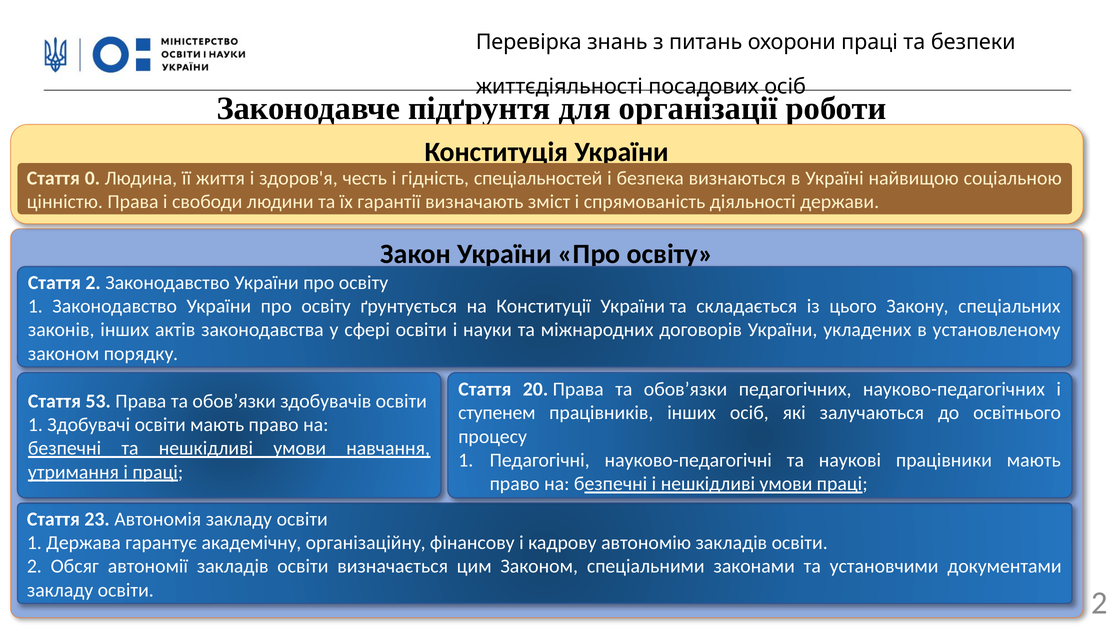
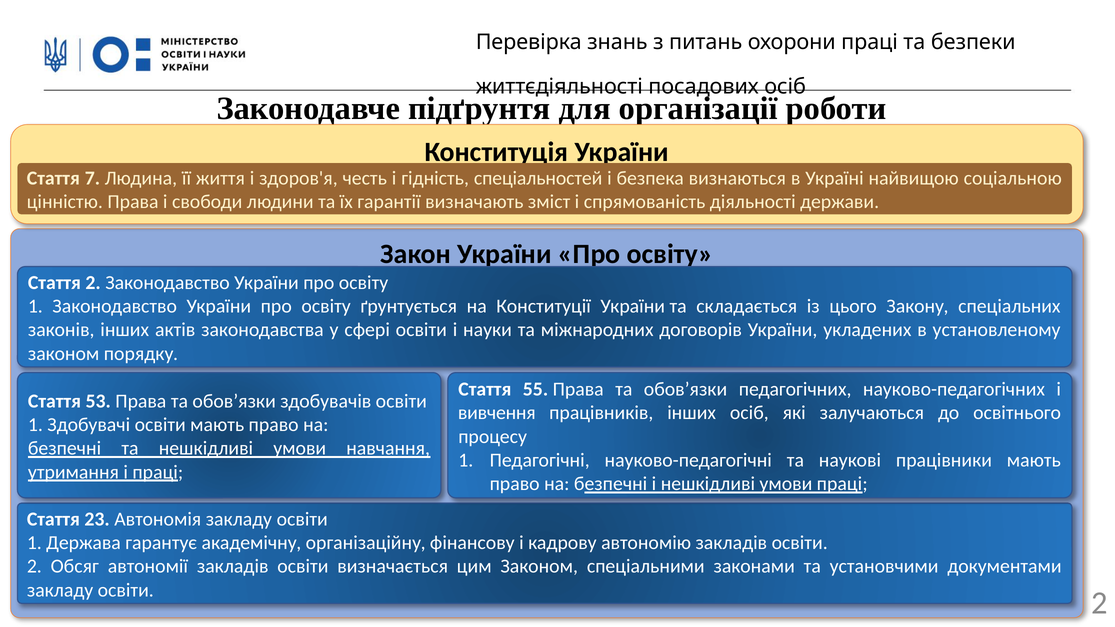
0: 0 -> 7 (92, 178)
20: 20 -> 55 (535, 389)
ступенем: ступенем -> вивчення (497, 413)
